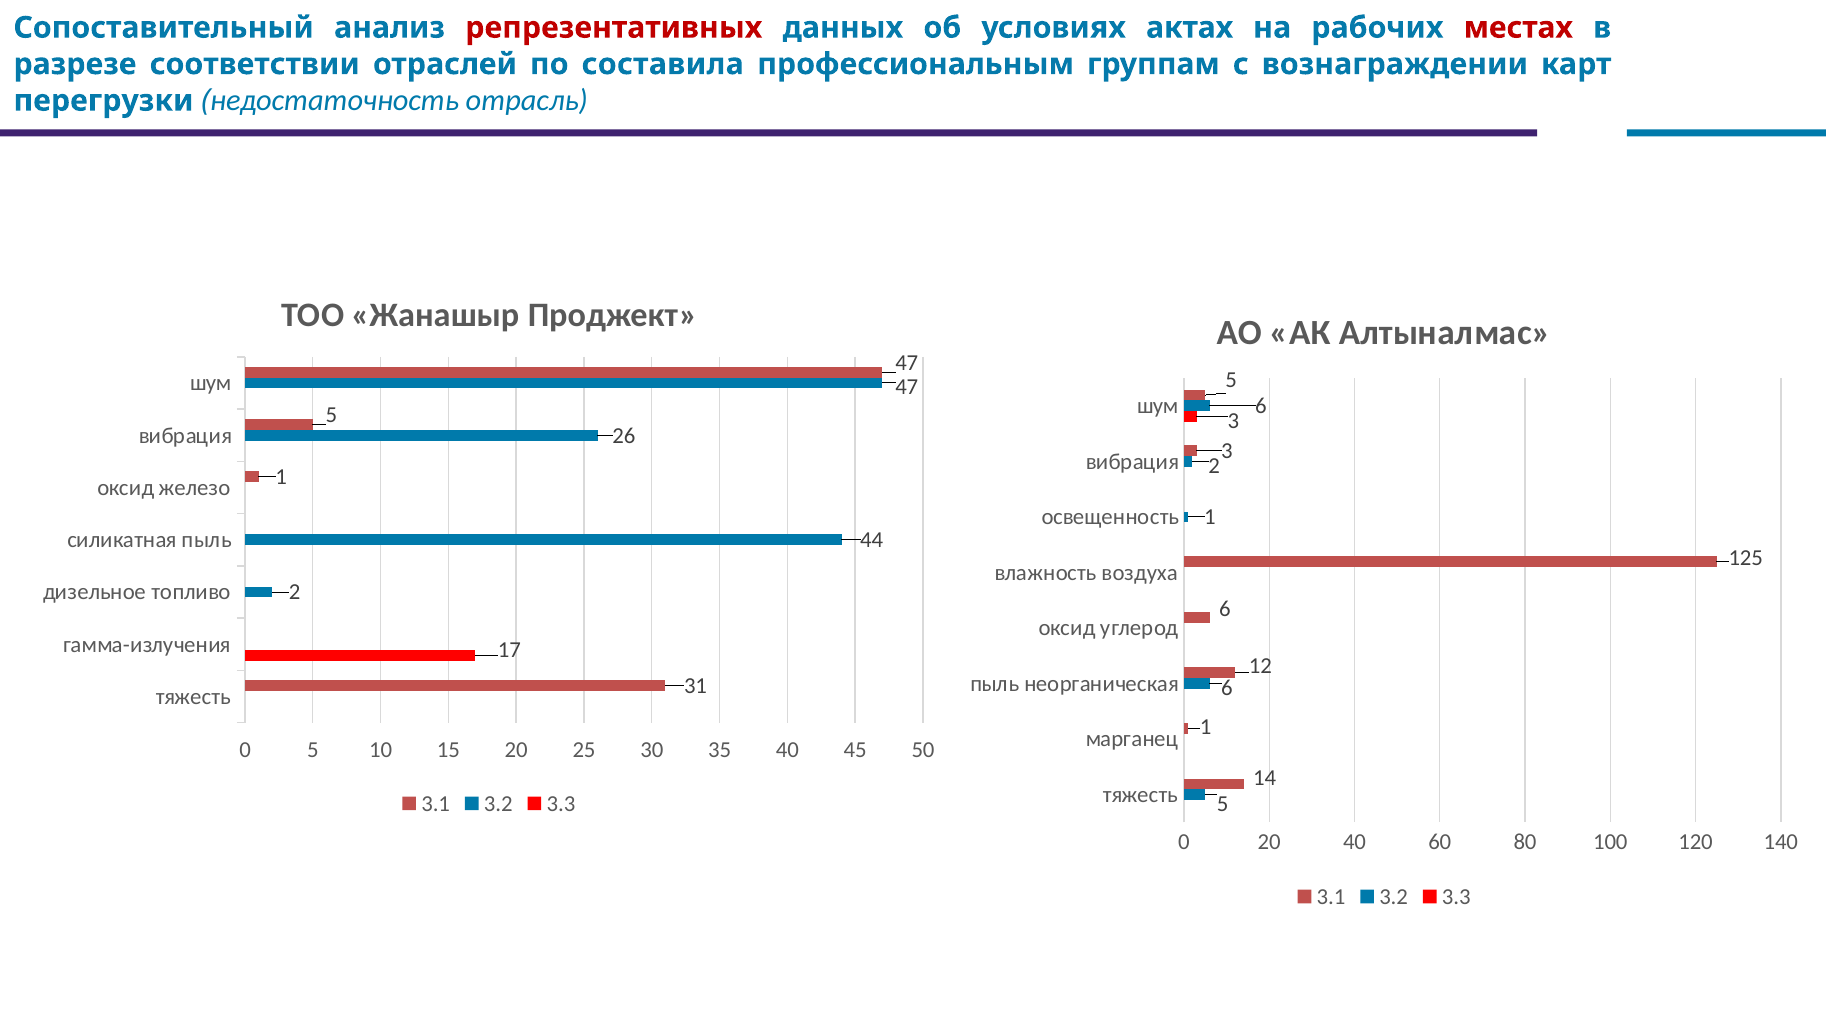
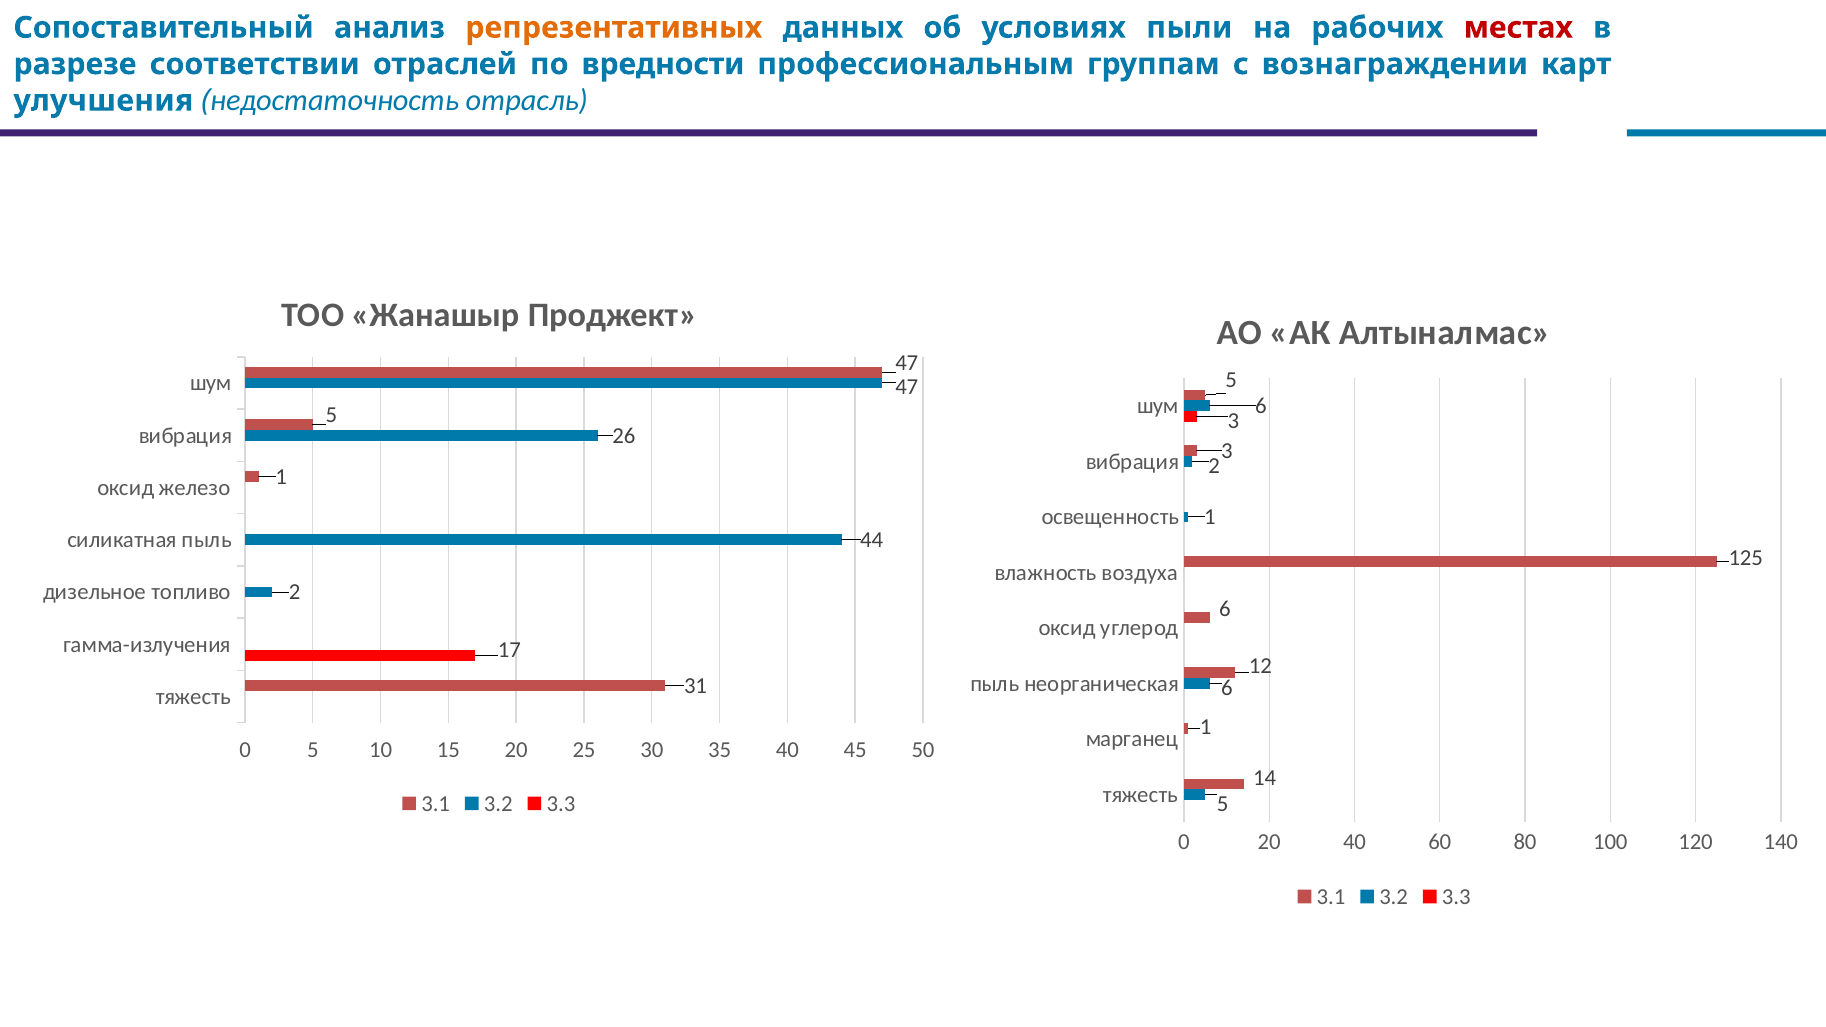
репрезентативных colour: red -> orange (614, 28)
актах: актах -> пыли (1189, 28)
составила: составила -> вредности (663, 64)
перегрузки: перегрузки -> улучшения (103, 101)
